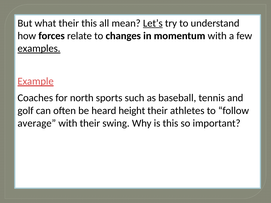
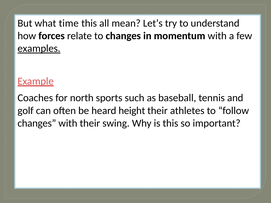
what their: their -> time (69, 23)
Let’s underline: present -> none (153, 23)
average: average -> changes (37, 123)
